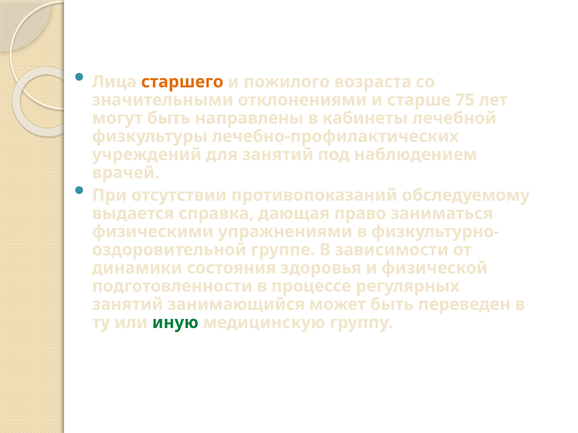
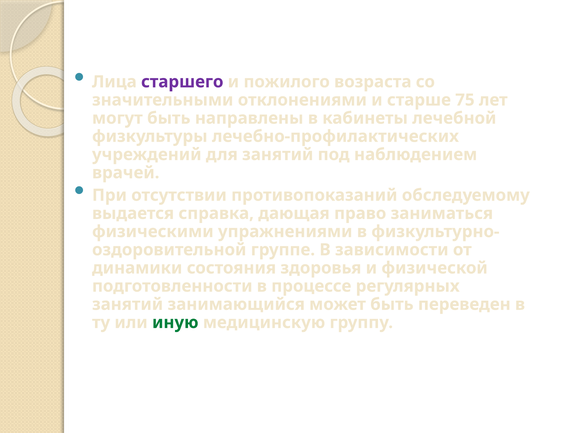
старшего colour: orange -> purple (182, 82)
